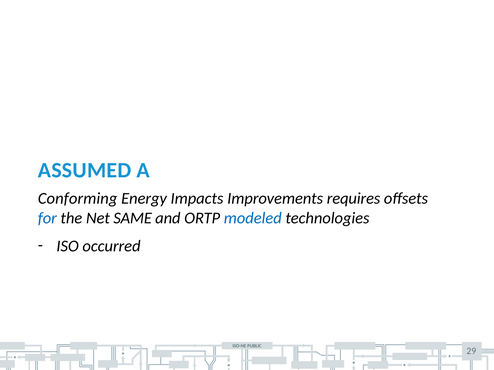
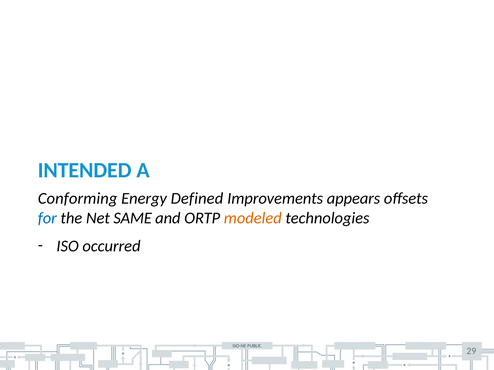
ASSUMED: ASSUMED -> INTENDED (85, 171)
Impacts: Impacts -> Defined (197, 199)
requires: requires -> appears (354, 199)
modeled colour: blue -> orange (253, 219)
